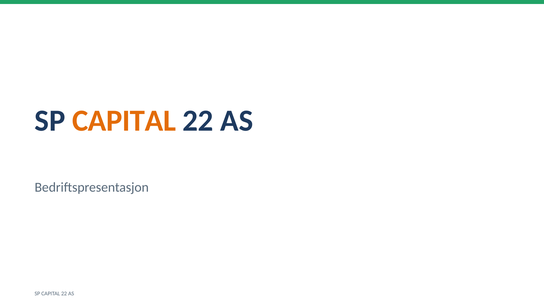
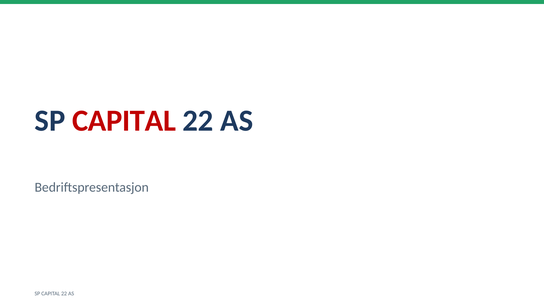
CAPITAL colour: orange -> red (124, 121)
